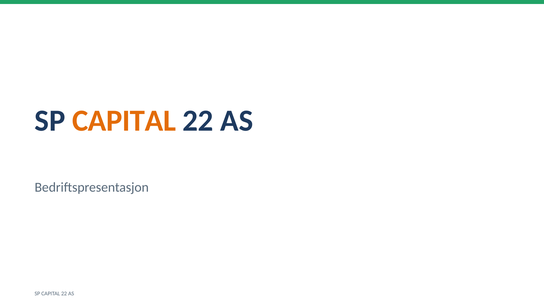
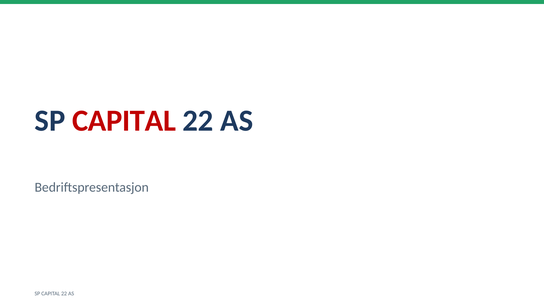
CAPITAL colour: orange -> red (124, 121)
